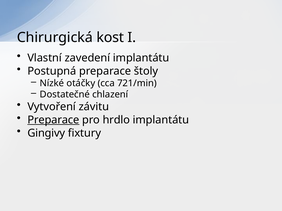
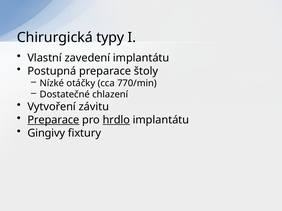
kost: kost -> typy (110, 37)
721/min: 721/min -> 770/min (137, 83)
hrdlo underline: none -> present (116, 120)
